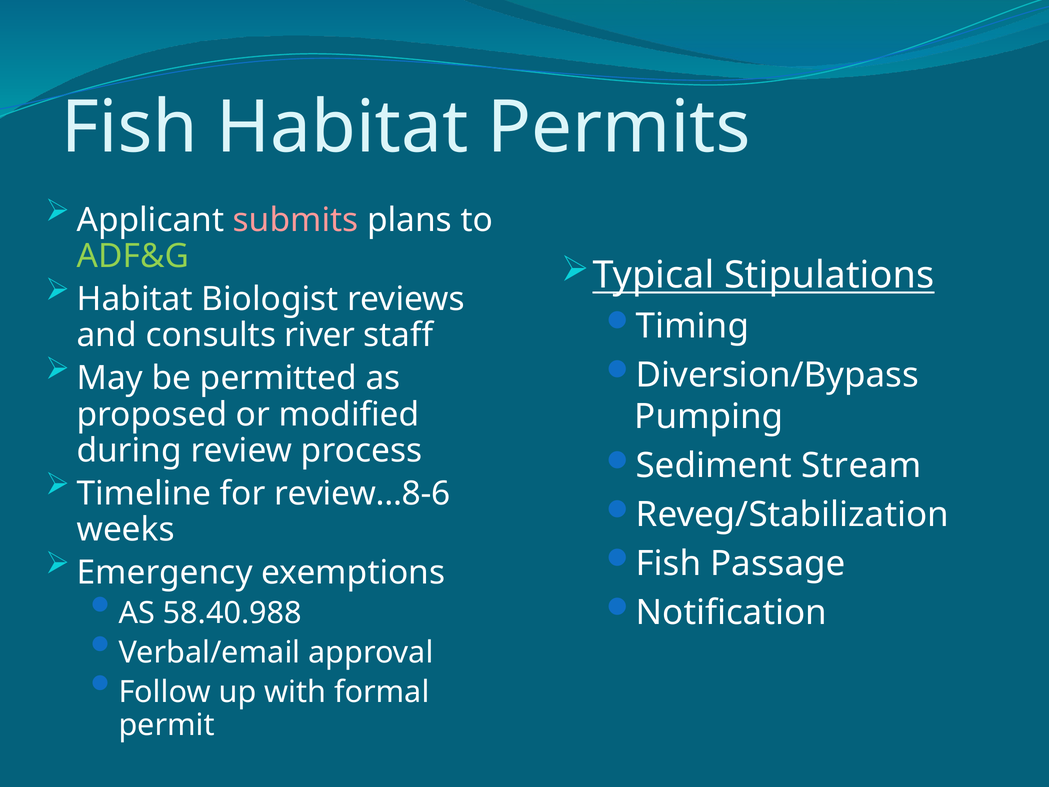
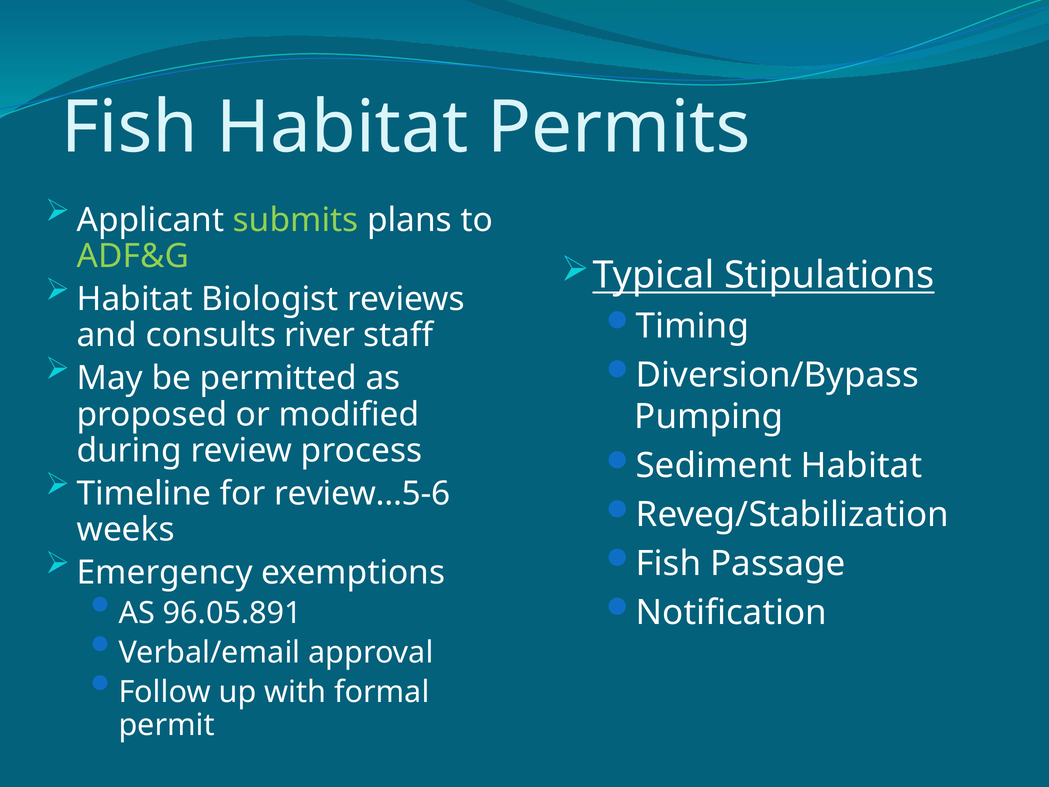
submits colour: pink -> light green (296, 220)
Sediment Stream: Stream -> Habitat (861, 466)
review…8-6: review…8-6 -> review…5-6 (362, 494)
58.40.988: 58.40.988 -> 96.05.891 (232, 613)
